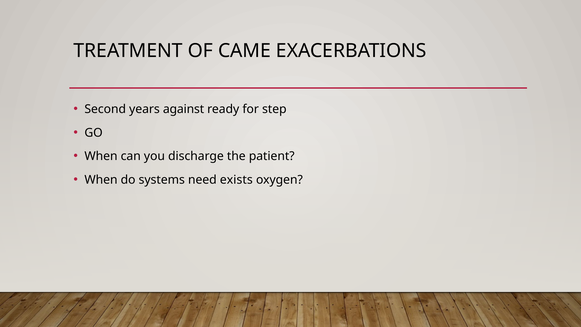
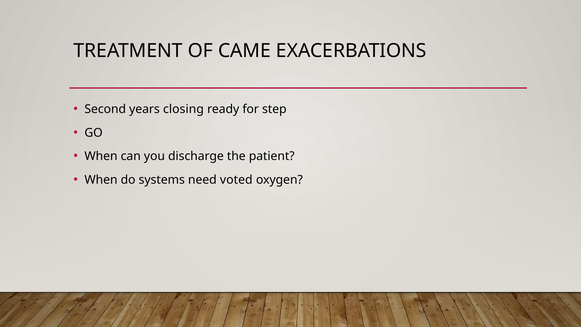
against: against -> closing (183, 109)
exists: exists -> voted (236, 180)
